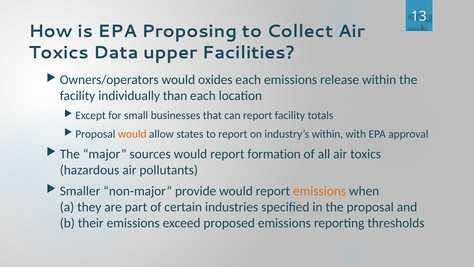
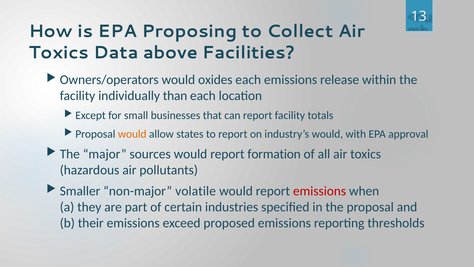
upper: upper -> above (170, 53)
industry’s within: within -> would (327, 134)
provide: provide -> volatile (196, 191)
emissions colour: orange -> red (320, 191)
